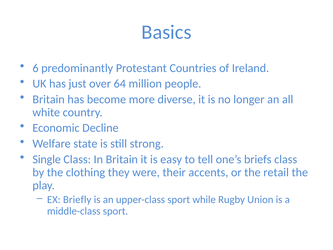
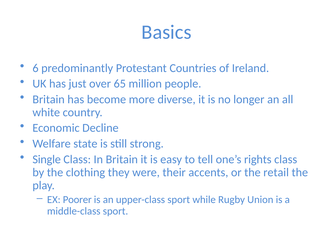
64: 64 -> 65 (120, 84)
briefs: briefs -> rights (258, 159)
Briefly: Briefly -> Poorer (77, 200)
